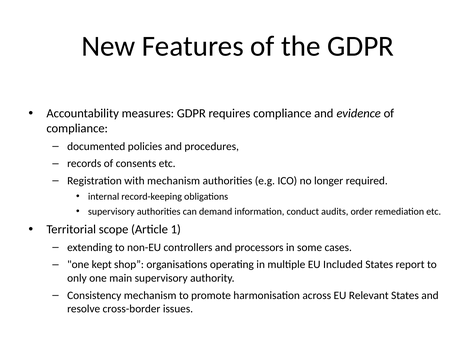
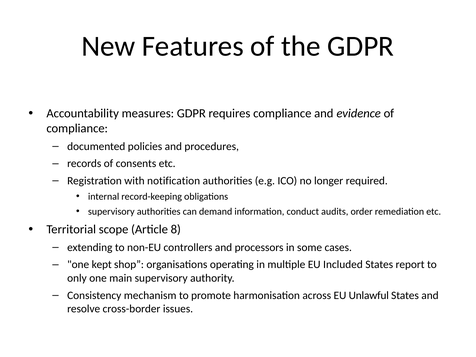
with mechanism: mechanism -> notification (174, 181)
1: 1 -> 8 (176, 230)
Relevant: Relevant -> Unlawful (369, 295)
